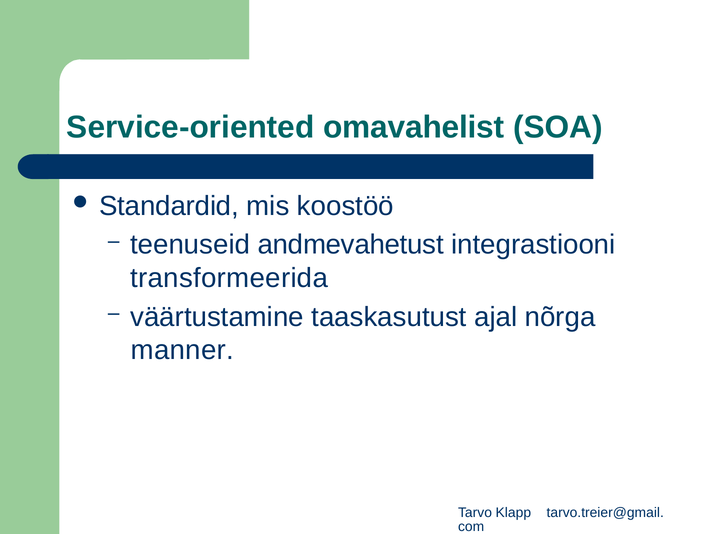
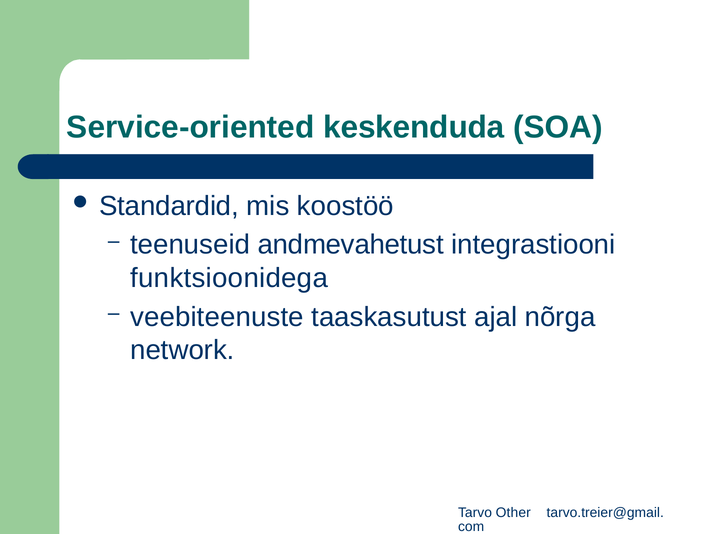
omavahelist: omavahelist -> keskenduda (414, 127)
transformeerida: transformeerida -> funktsioonidega (229, 278)
väärtustamine: väärtustamine -> veebiteenuste (217, 317)
manner: manner -> network (182, 350)
Klapp: Klapp -> Other (513, 513)
